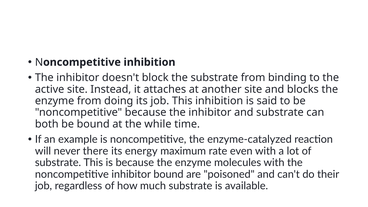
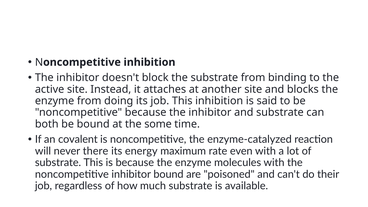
while: while -> some (158, 124)
example: example -> covalent (78, 139)
